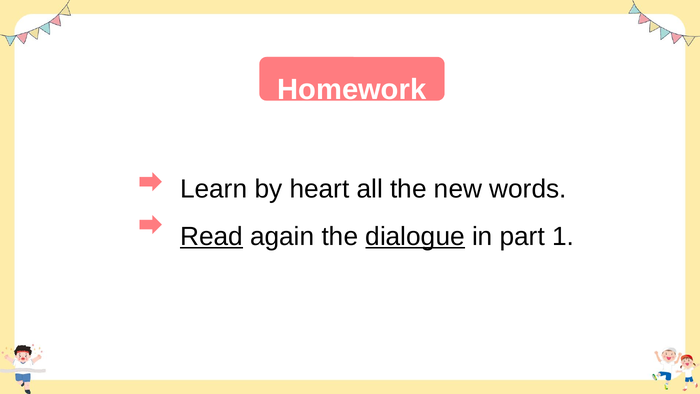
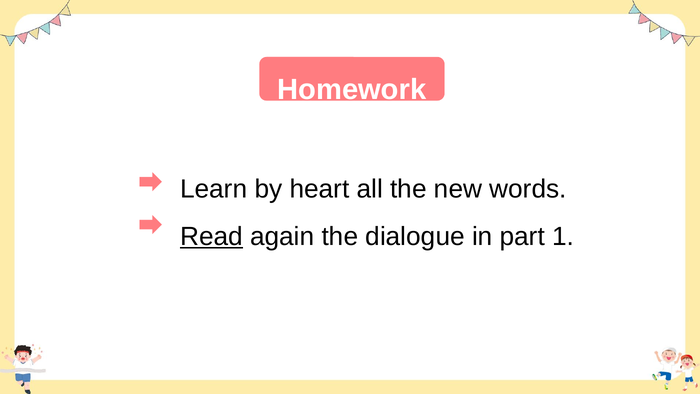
dialogue underline: present -> none (415, 236)
